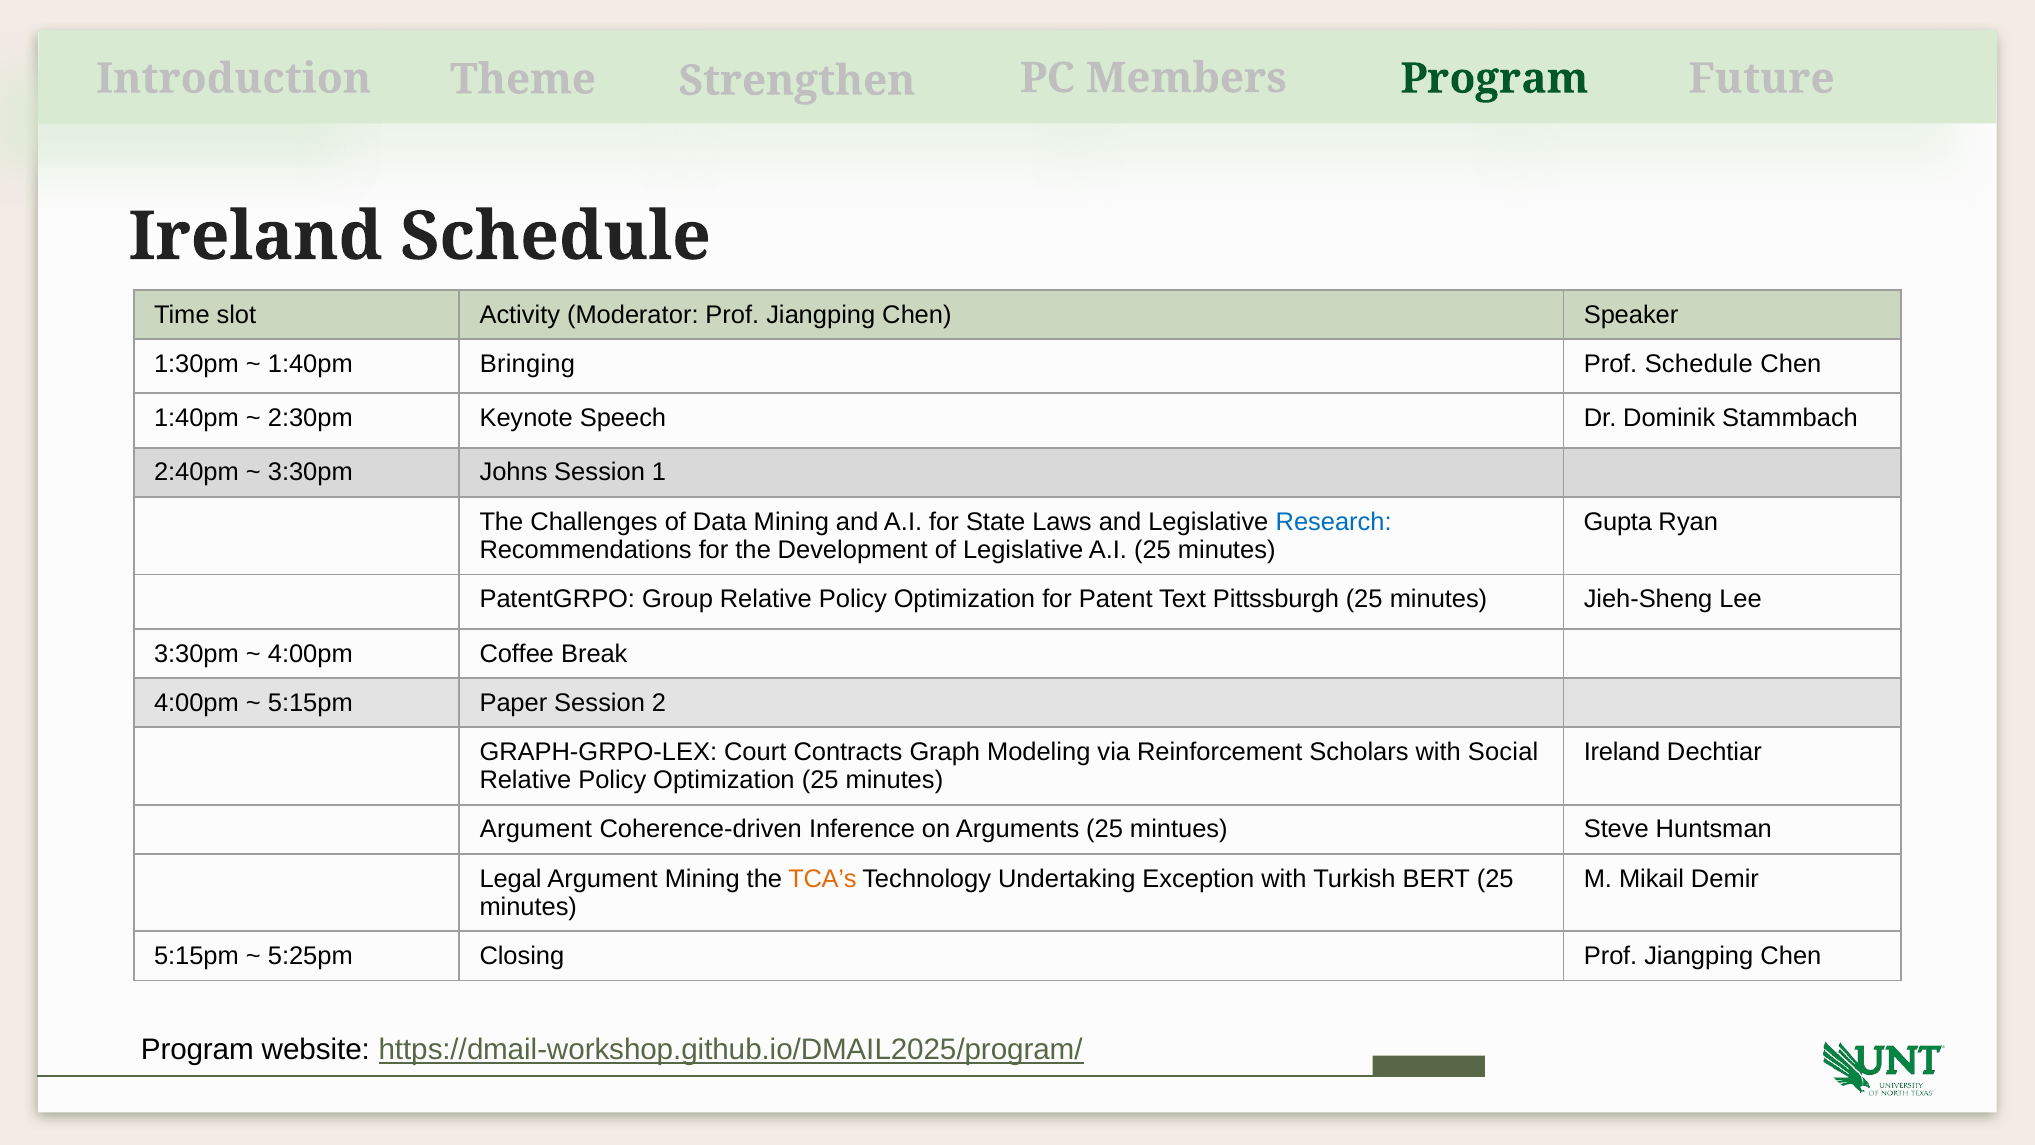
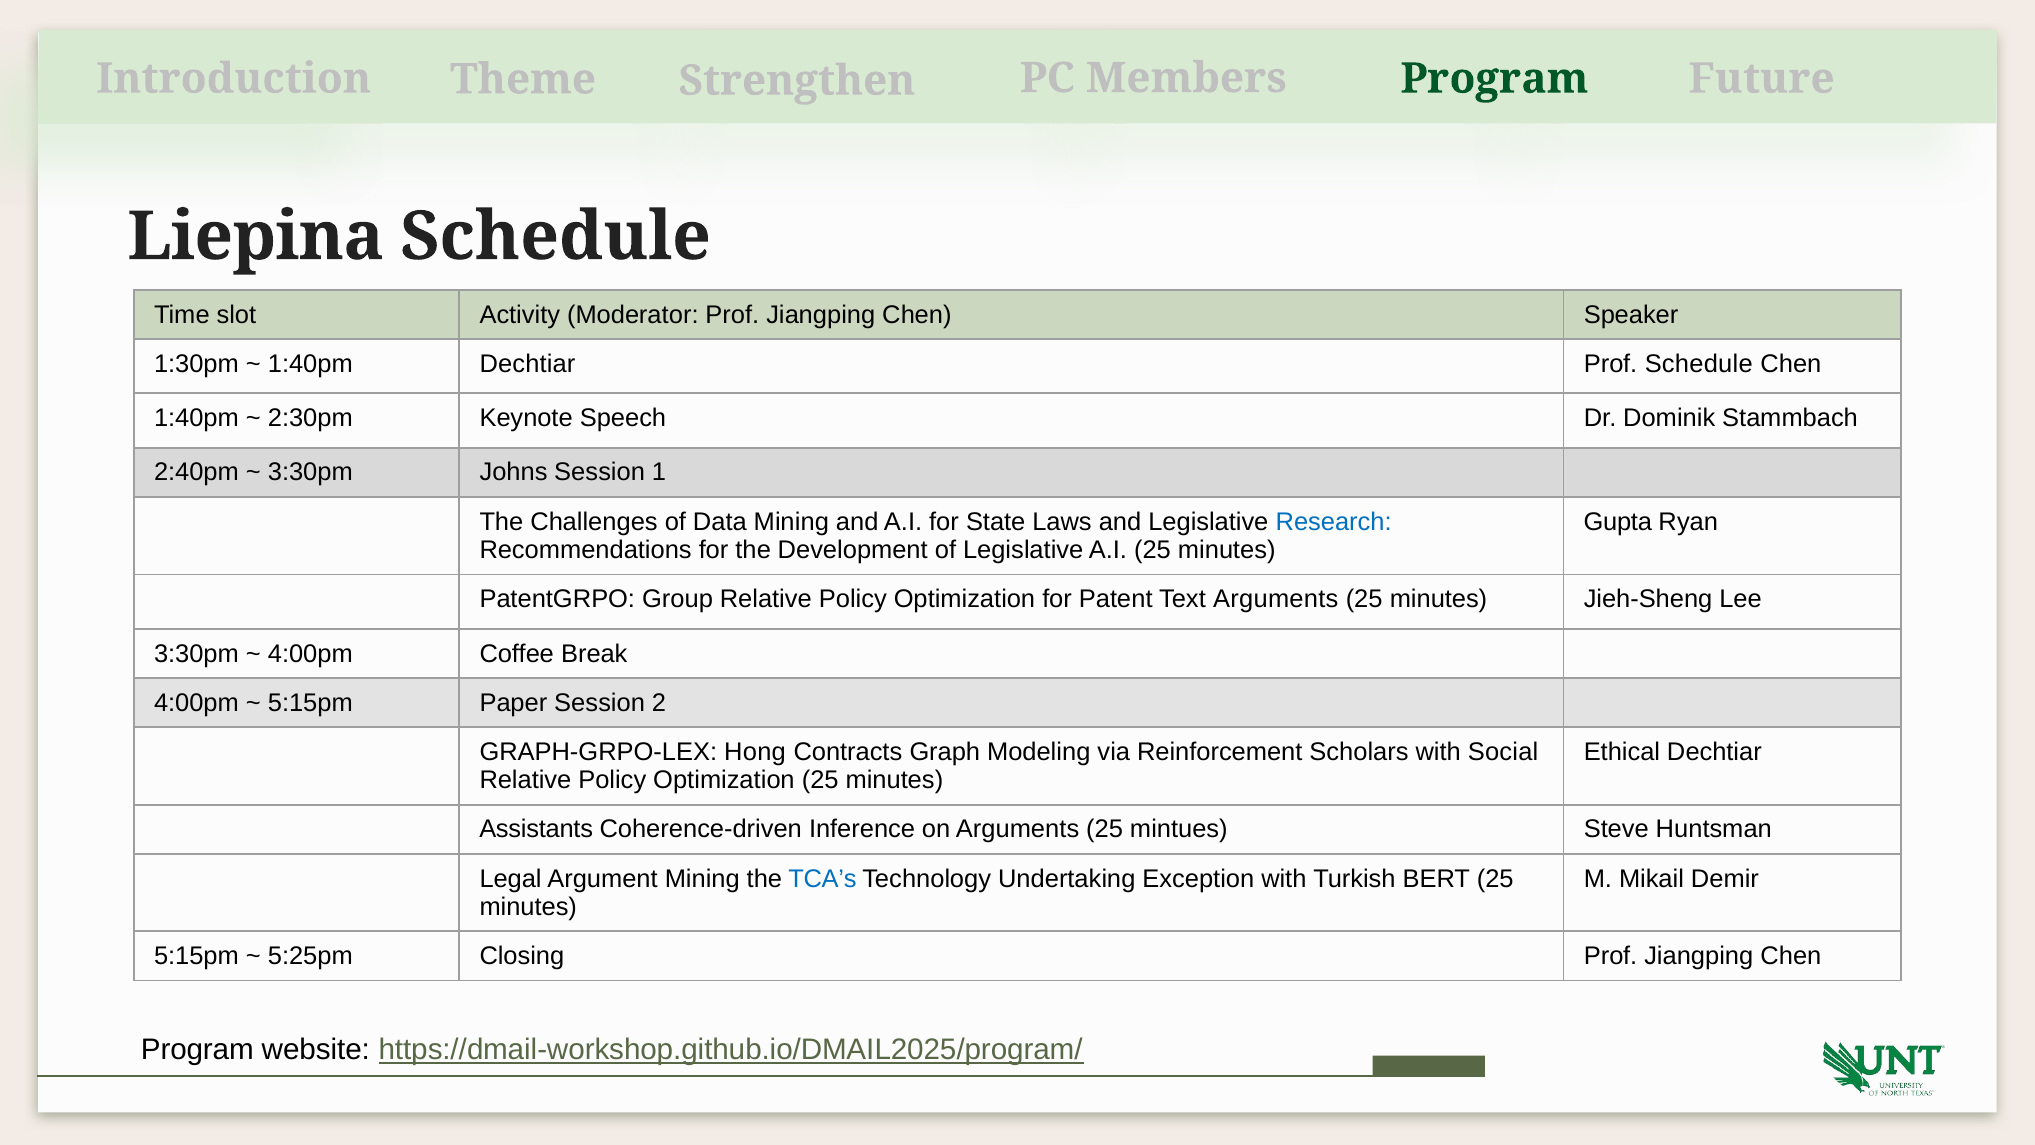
Ireland: Ireland -> Liepina (256, 237)
1:40pm Bringing: Bringing -> Dechtiar (527, 364)
Text Pittssburgh: Pittssburgh -> Arguments (1276, 599)
Court: Court -> Hong (755, 752)
Ireland: Ireland -> Ethical (1622, 752)
Argument: Argument -> Assistants (536, 829)
TCA’s colour: orange -> blue (822, 878)
